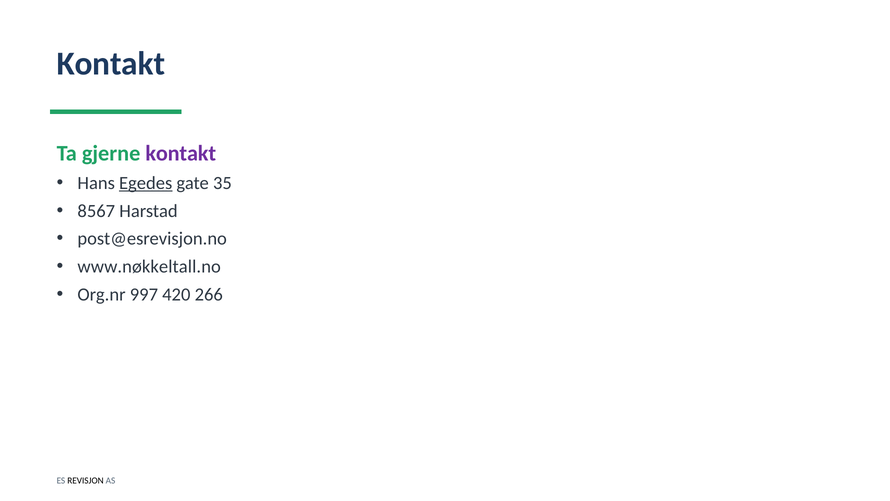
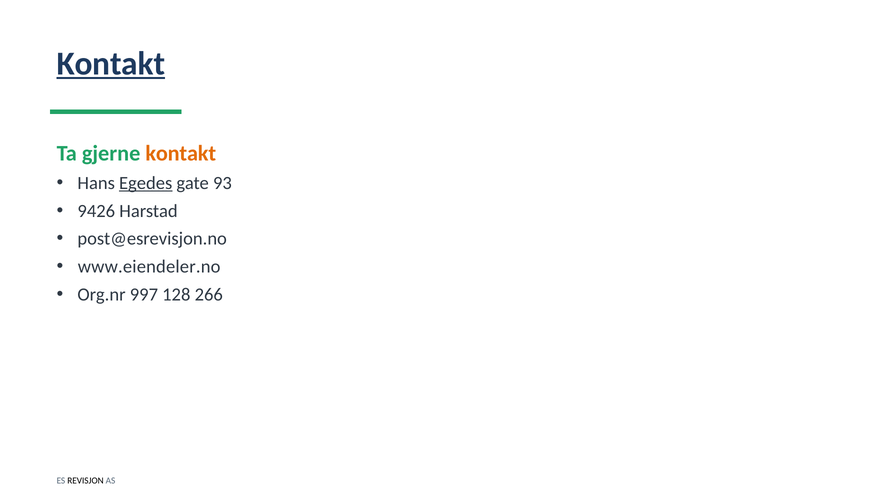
Kontakt underline: none -> present (111, 64)
kontakt colour: purple -> orange (181, 153)
35: 35 -> 93 (222, 183)
8567: 8567 -> 9426 (96, 211)
www.nøkkeltall.no: www.nøkkeltall.no -> www.eiendeler.no (149, 266)
420: 420 -> 128 (176, 294)
